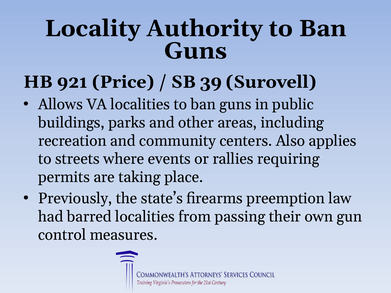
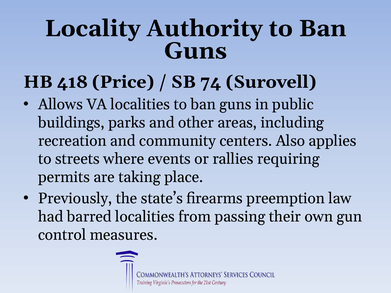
921: 921 -> 418 (72, 82)
39: 39 -> 74 (211, 82)
